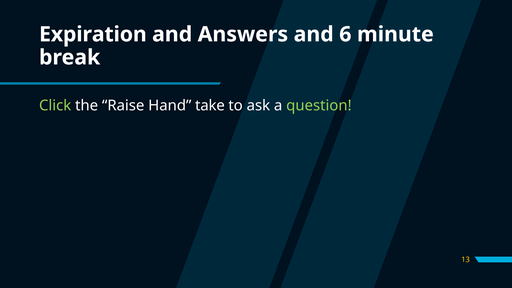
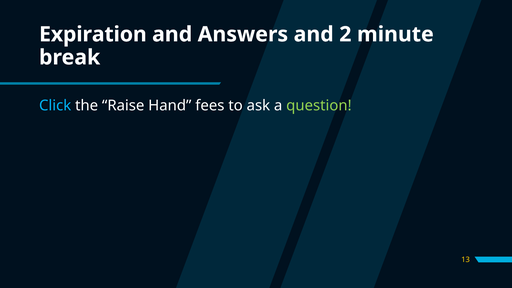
6: 6 -> 2 (345, 34)
Click colour: light green -> light blue (55, 106)
take: take -> fees (210, 106)
